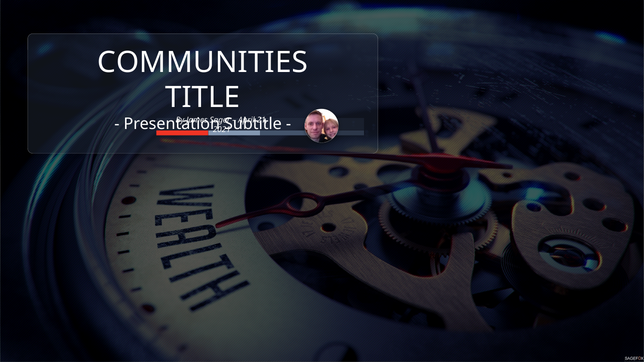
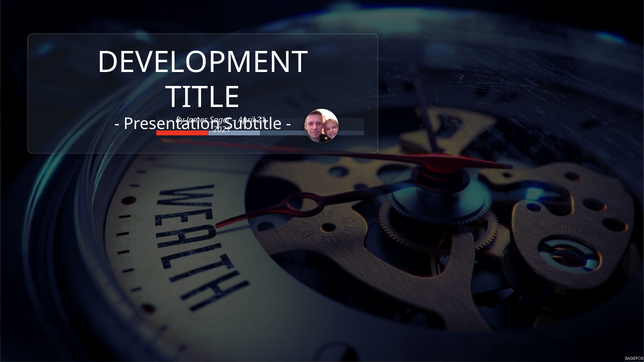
COMMUNITIES: COMMUNITIES -> DEVELOPMENT (203, 62)
